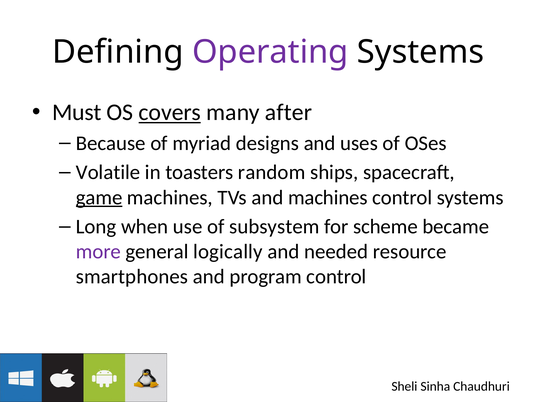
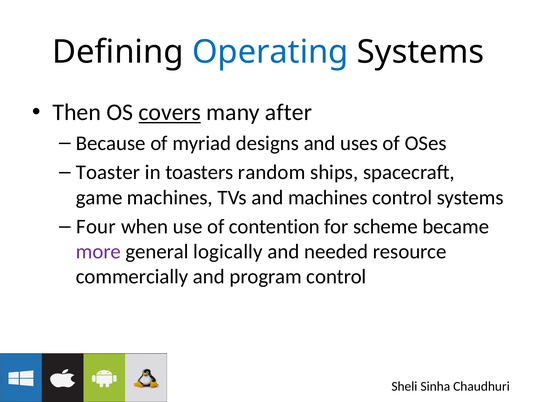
Operating colour: purple -> blue (270, 52)
Must: Must -> Then (77, 113)
Volatile: Volatile -> Toaster (108, 173)
game underline: present -> none (99, 198)
Long: Long -> Four (96, 227)
subsystem: subsystem -> contention (274, 227)
smartphones: smartphones -> commercially (132, 277)
